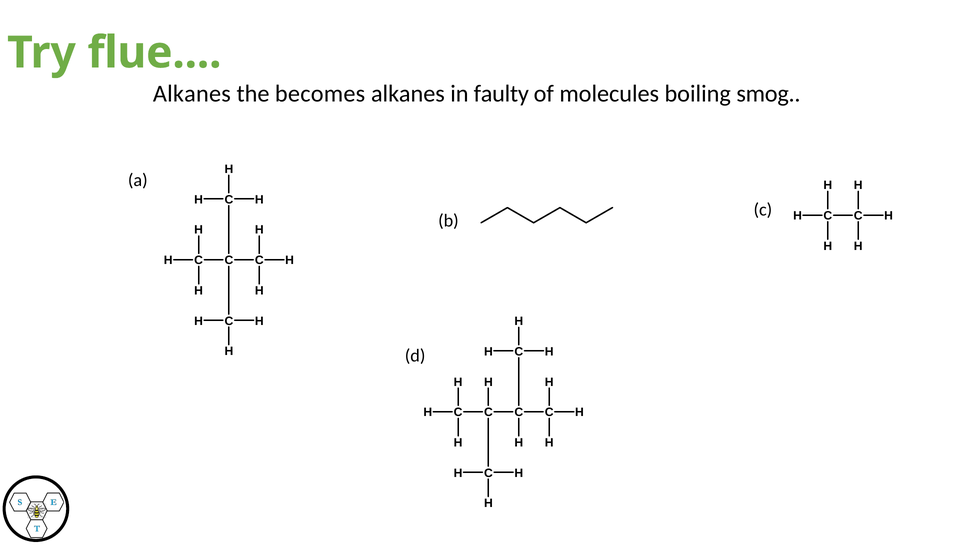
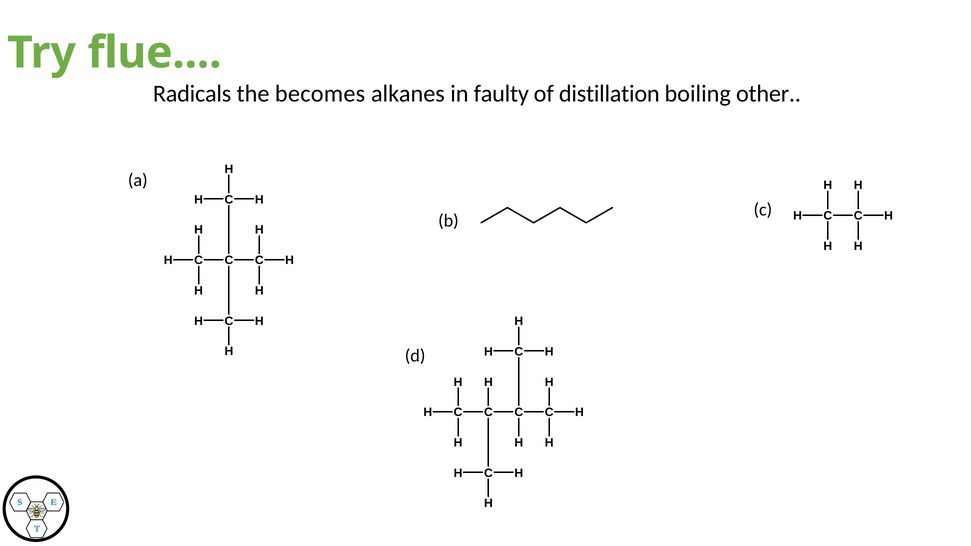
Alkanes: Alkanes -> Radicals (192, 94)
molecules: molecules -> distillation (609, 94)
smog: smog -> other (768, 94)
